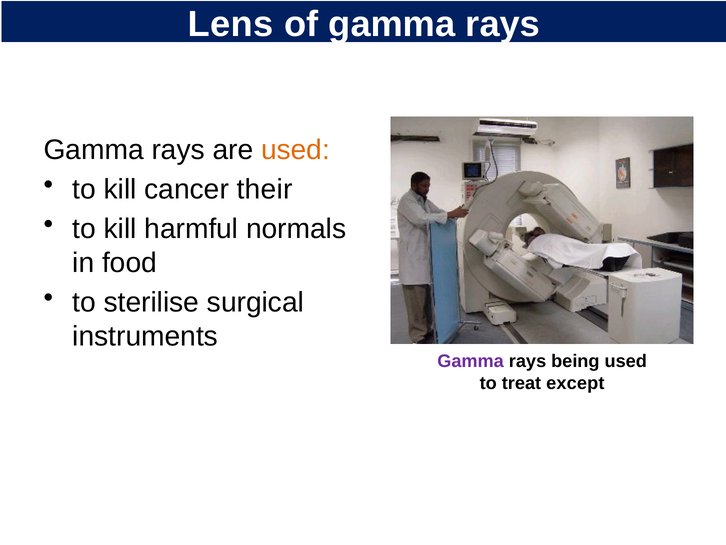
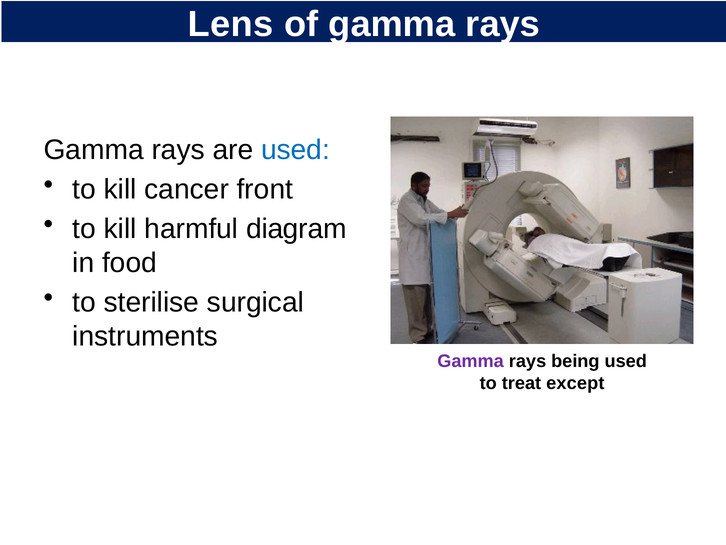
used colour: orange -> blue (296, 150)
their: their -> front (265, 189)
normals: normals -> diagram (296, 229)
